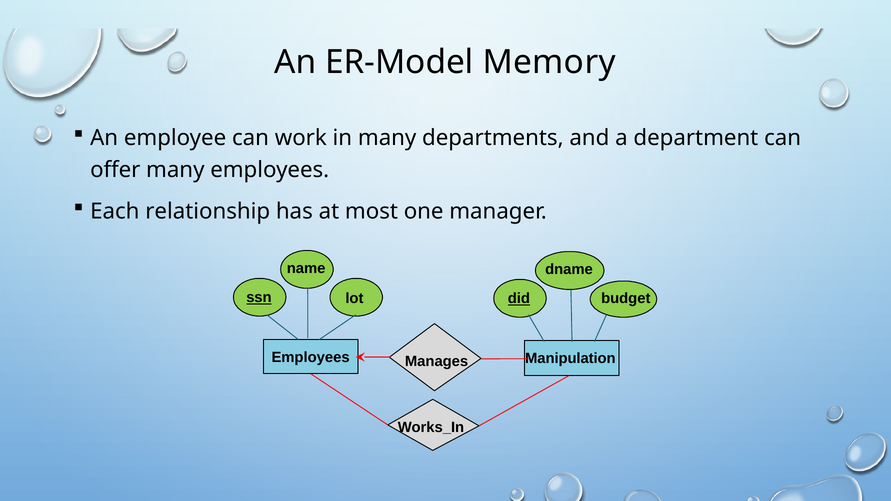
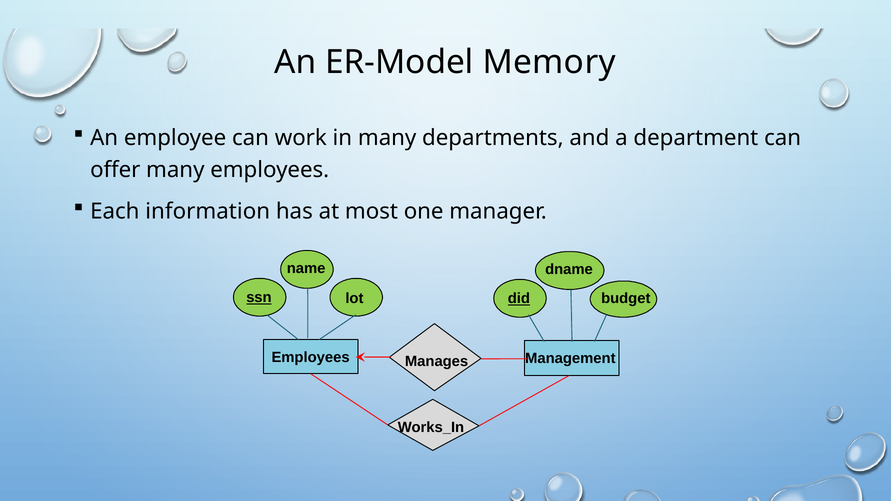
relationship: relationship -> information (208, 212)
Manipulation: Manipulation -> Management (570, 359)
